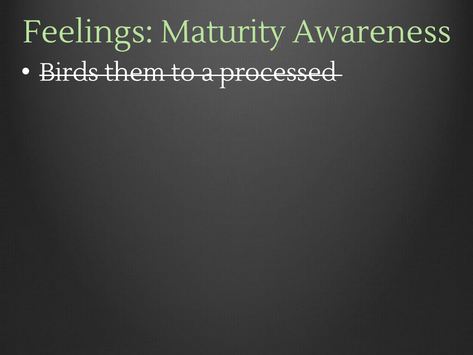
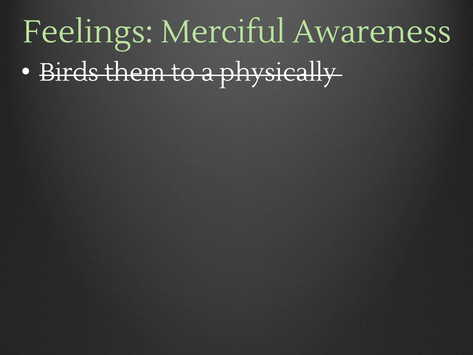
Maturity: Maturity -> Merciful (223, 32)
processed: processed -> physically (278, 73)
